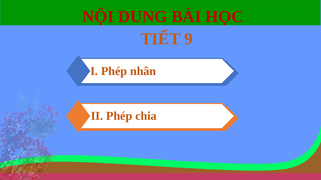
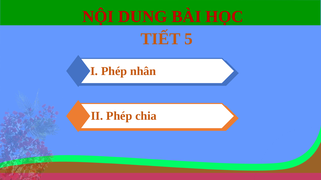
9: 9 -> 5 (189, 39)
